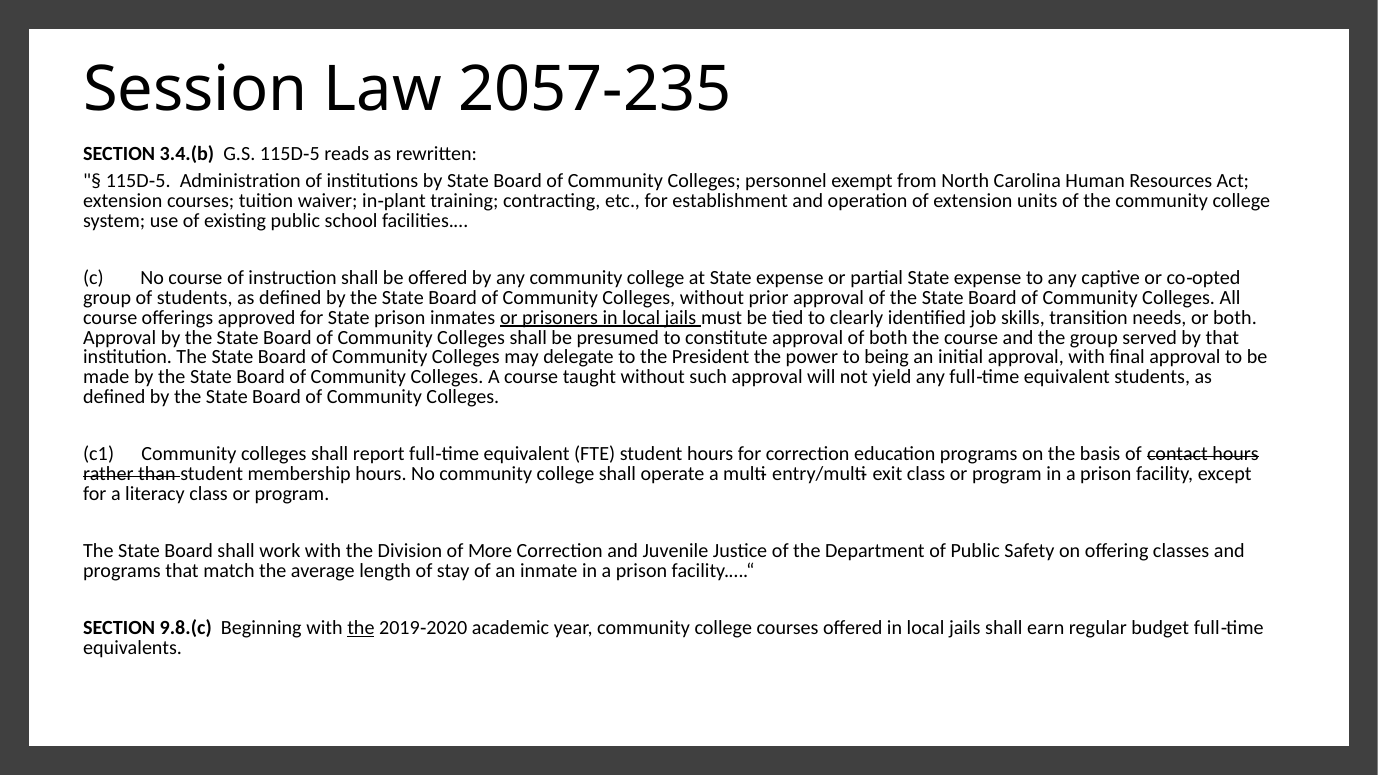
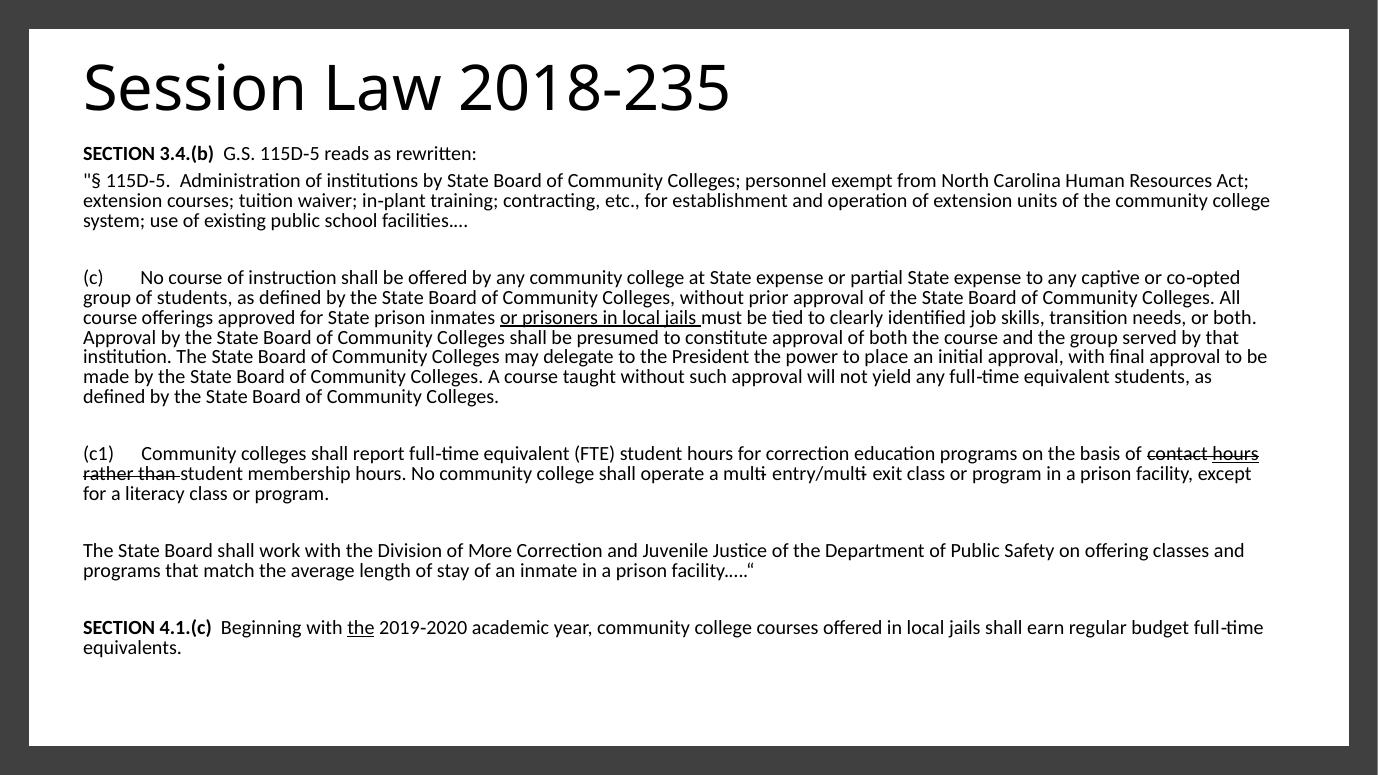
2057-235: 2057-235 -> 2018-235 (595, 90)
being: being -> place (886, 357)
hours underline: none -> present (1236, 454)
9.8.(c: 9.8.(c -> 4.1.(c (186, 628)
